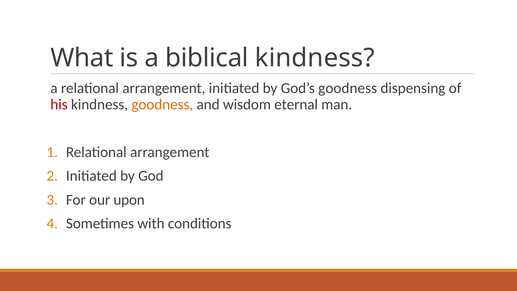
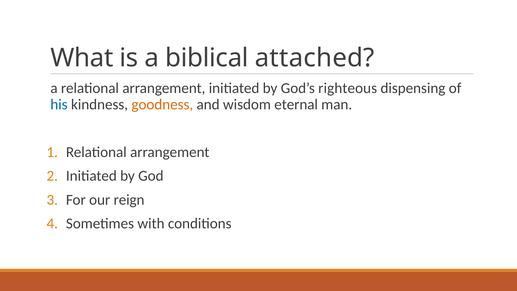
biblical kindness: kindness -> attached (315, 58)
God’s goodness: goodness -> righteous (348, 88)
his colour: red -> blue (59, 104)
upon: upon -> reign (129, 200)
